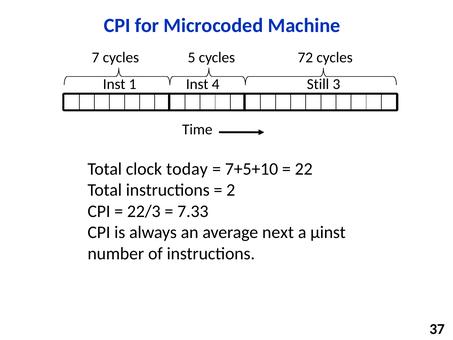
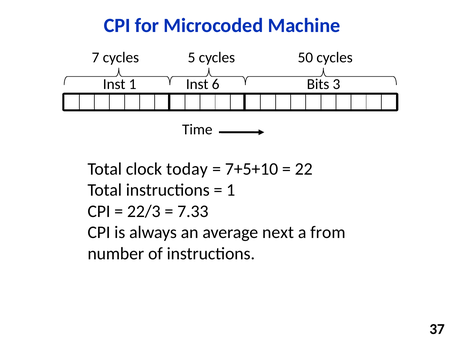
72: 72 -> 50 (305, 58)
4: 4 -> 6 (216, 84)
Still: Still -> Bits (318, 84)
2: 2 -> 1 (231, 190)
µinst: µinst -> from (328, 232)
